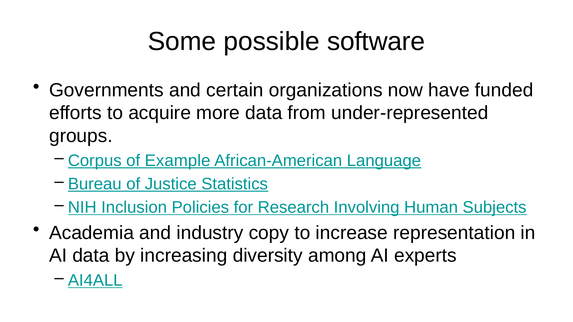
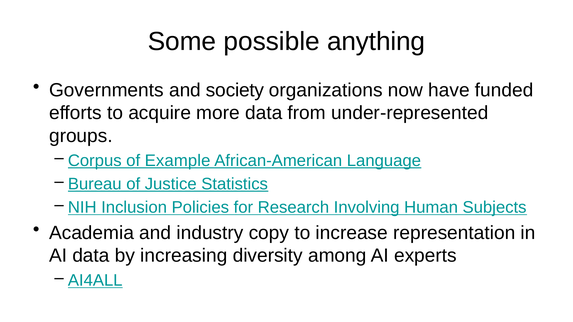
software: software -> anything (376, 42)
certain: certain -> society (235, 90)
